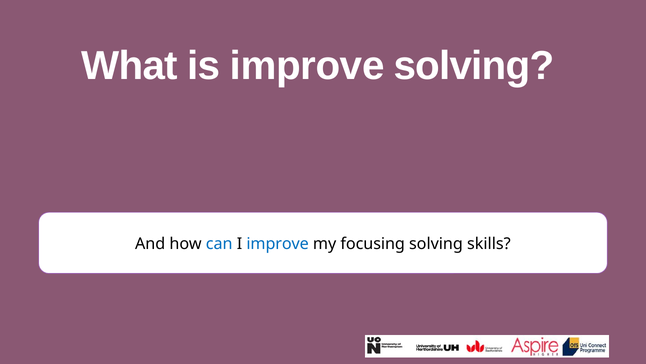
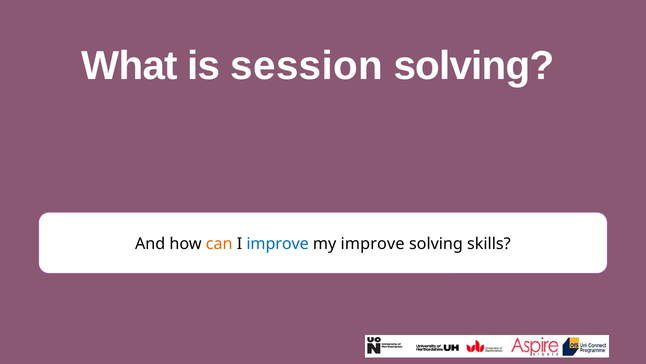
is improve: improve -> session (307, 66)
can colour: blue -> orange (219, 244)
my focusing: focusing -> improve (373, 244)
